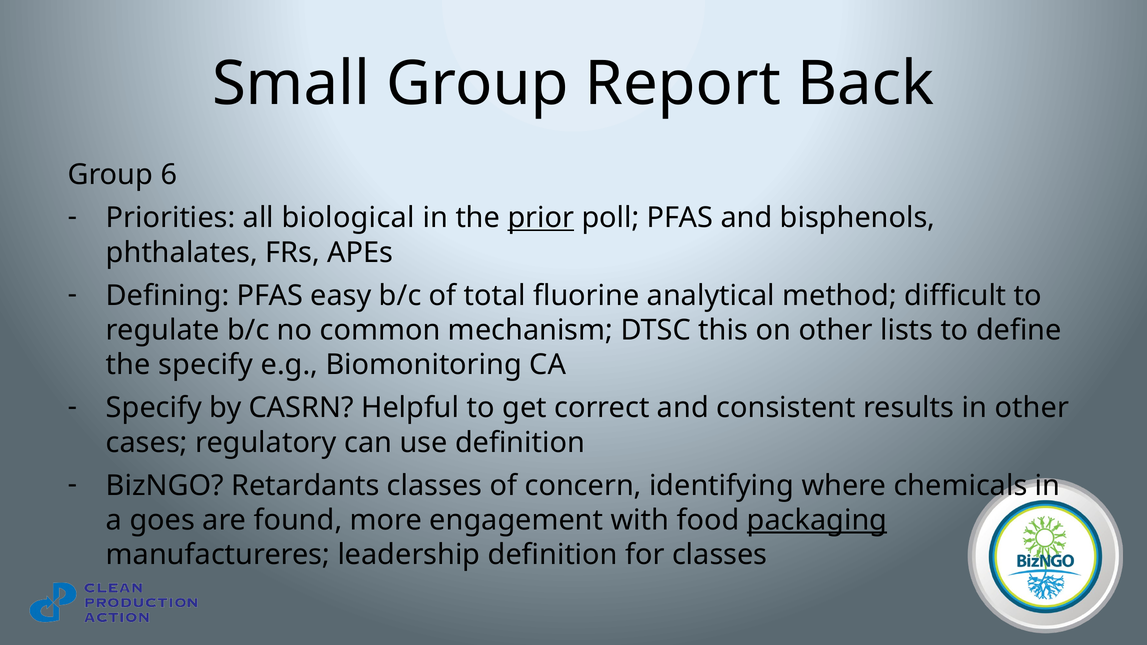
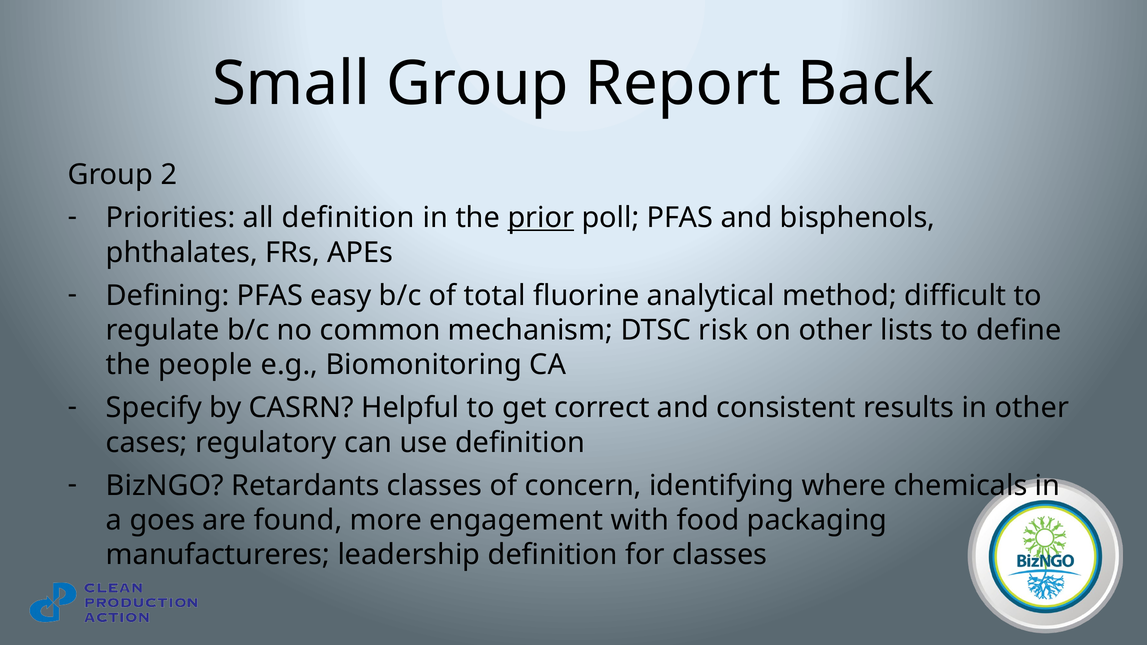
6: 6 -> 2 (169, 175)
all biological: biological -> definition (348, 218)
this: this -> risk (723, 330)
the specify: specify -> people (206, 365)
packaging underline: present -> none (817, 520)
